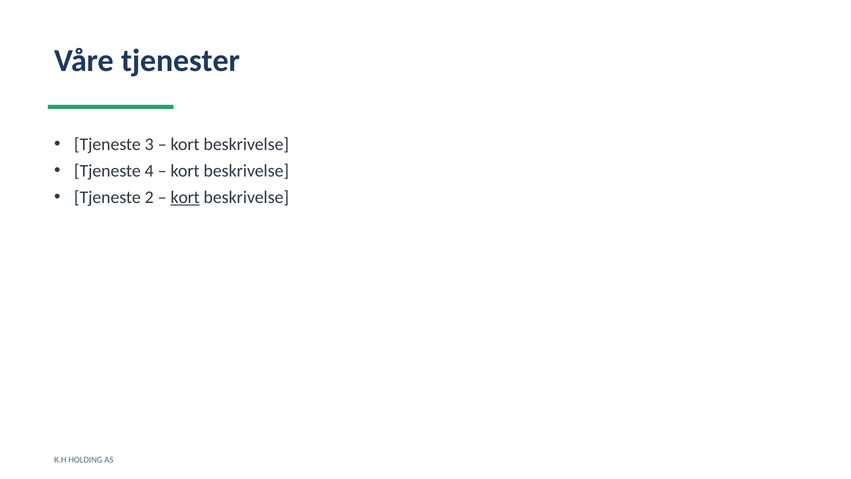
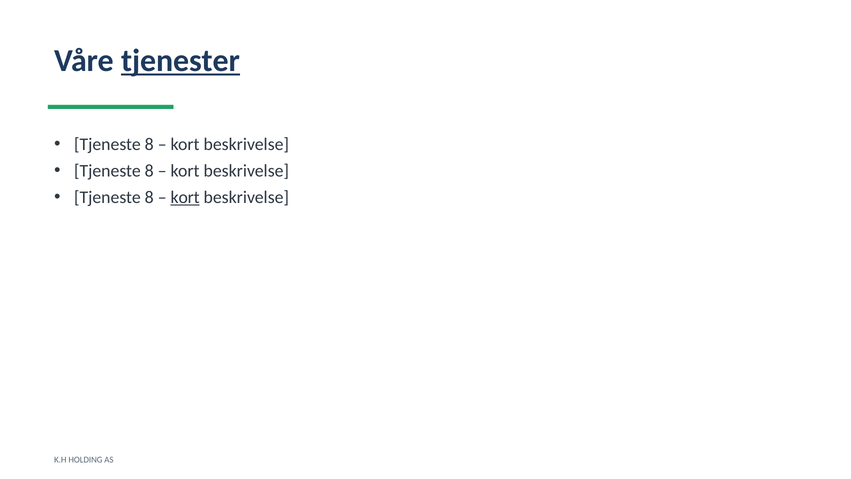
tjenester underline: none -> present (181, 61)
3: 3 -> 8 (149, 144)
4: 4 -> 8 (149, 171)
2: 2 -> 8 (149, 197)
